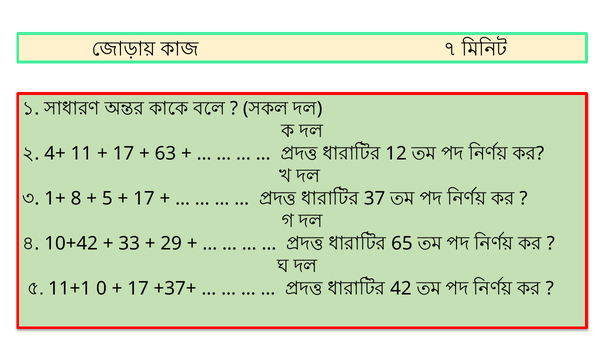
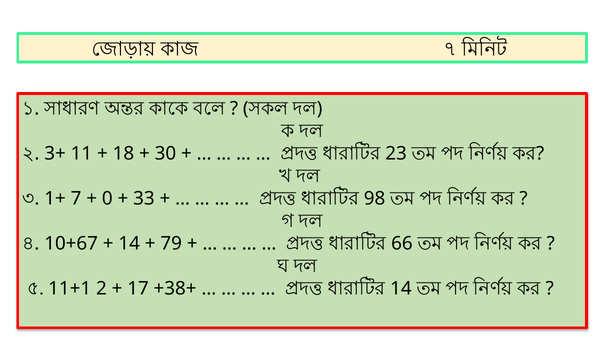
4+: 4+ -> 3+ (55, 153)
17: 17 -> 18 (123, 153)
63: 63 -> 30 (165, 153)
12: 12 -> 23 (396, 153)
8: 8 -> 7 (76, 198)
5: 5 -> 0 (107, 198)
17: 17 -> 33 (144, 198)
37: 37 -> 98 (375, 198)
10+42: 10+42 -> 10+67 (71, 244)
33: 33 -> 14 (129, 244)
29: 29 -> 79 (171, 244)
65: 65 -> 66 (402, 244)
0: 0 -> 2 (101, 289)
+37+: +37+ -> +38+ (175, 289)
42: 42 -> 14 (401, 289)
